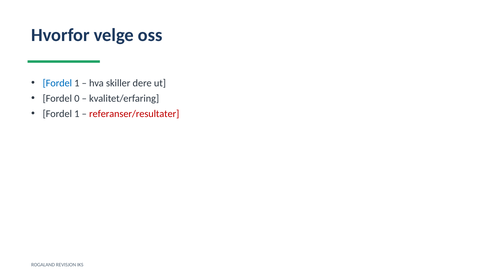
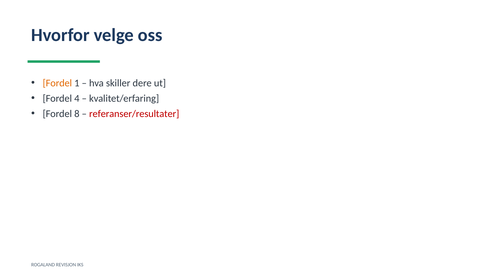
Fordel colour: blue -> orange (57, 83)
0: 0 -> 4 (77, 98)
1: 1 -> 8 (77, 114)
